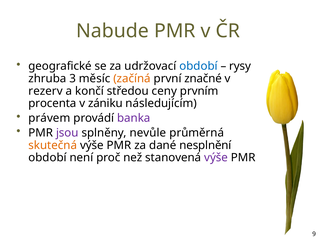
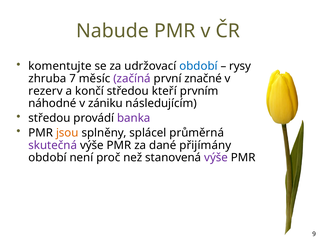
geografické: geografické -> komentujte (60, 66)
3: 3 -> 7 (73, 79)
začíná colour: orange -> purple (132, 79)
ceny: ceny -> kteří (164, 91)
procenta: procenta -> náhodné (52, 104)
právem: právem -> středou (49, 118)
jsou colour: purple -> orange (67, 133)
nevůle: nevůle -> splácel (148, 133)
skutečná colour: orange -> purple (53, 145)
nesplnění: nesplnění -> přijímány (205, 145)
